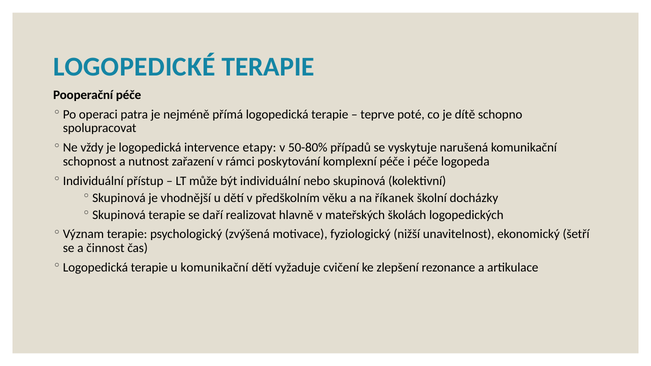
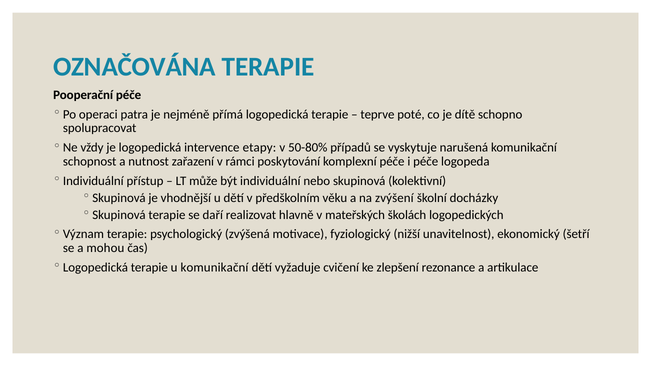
LOGOPEDICKÉ: LOGOPEDICKÉ -> OZNAČOVÁNA (135, 67)
říkanek: říkanek -> zvýšení (394, 198)
činnost: činnost -> mohou (105, 248)
